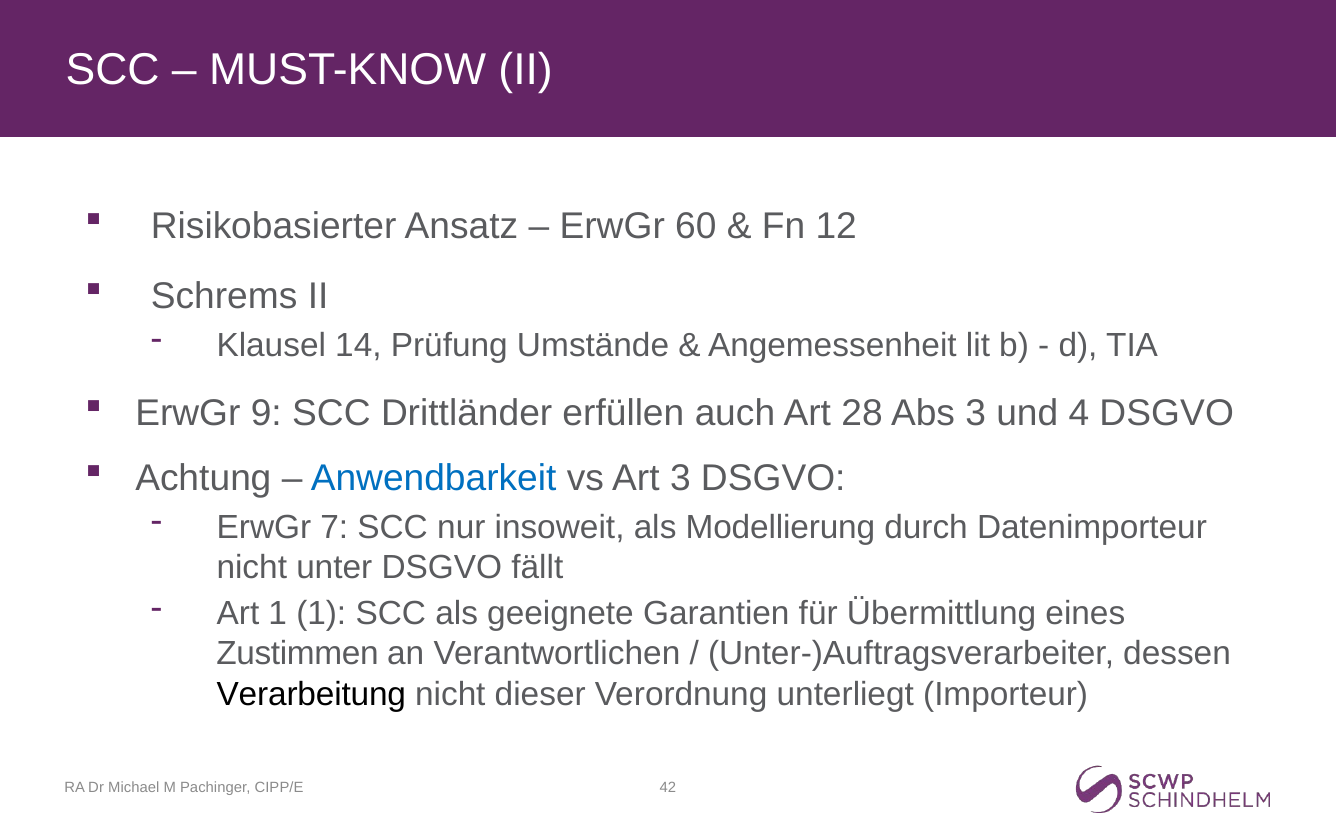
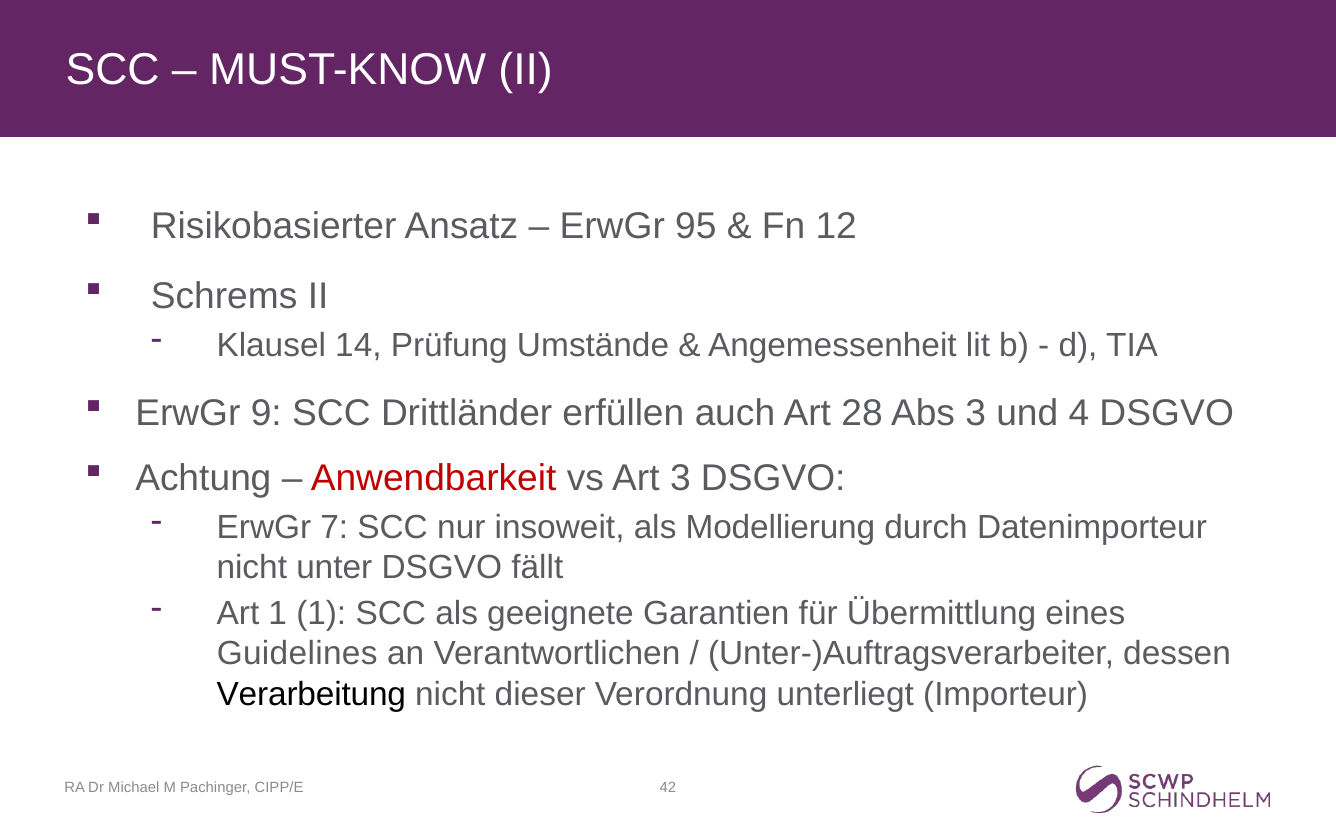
60: 60 -> 95 (696, 226)
Anwendbarkeit colour: blue -> red (434, 478)
Zustimmen: Zustimmen -> Guidelines (297, 654)
